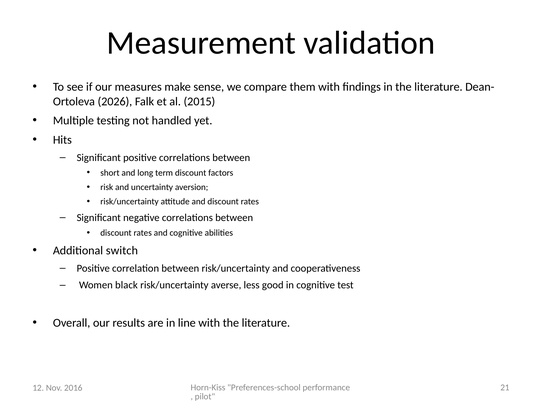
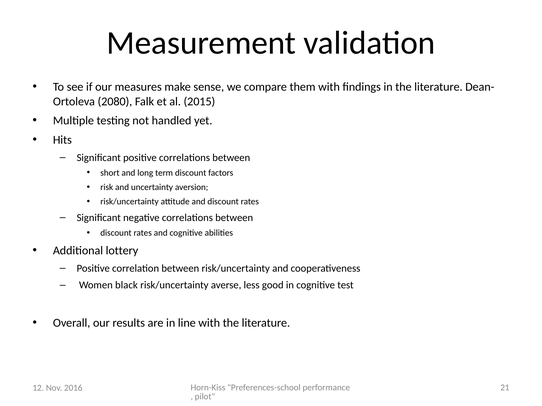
2026: 2026 -> 2080 (115, 102)
switch: switch -> lottery (122, 251)
